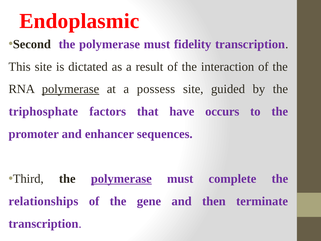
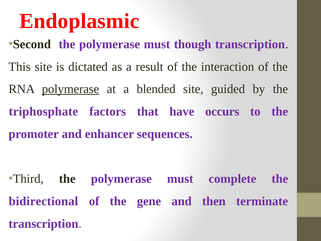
fidelity: fidelity -> though (193, 44)
possess: possess -> blended (156, 89)
polymerase underline: present -> none (121, 179)
relationships: relationships -> bidirectional (43, 201)
